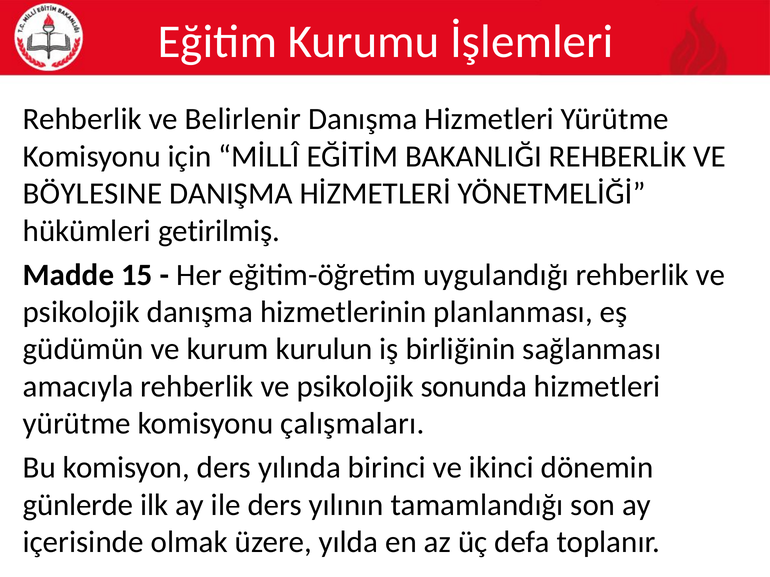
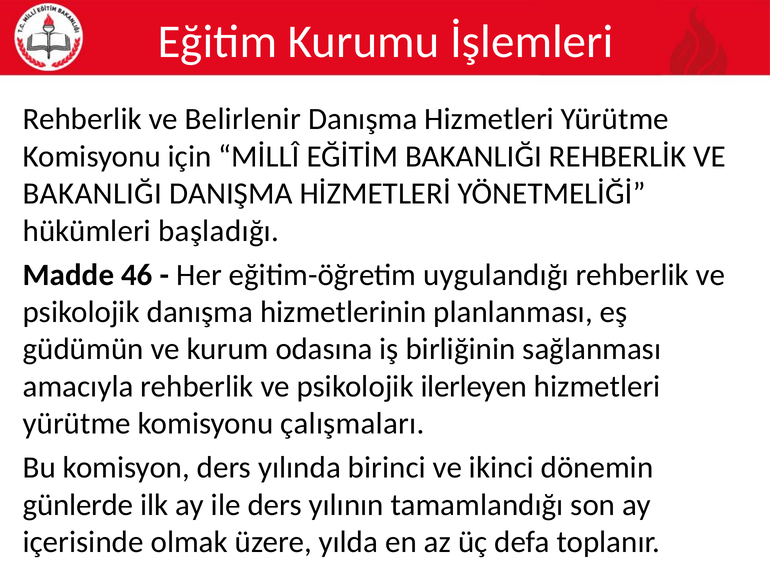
BÖYLESINE: BÖYLESINE -> BAKANLIĞI (92, 194)
getirilmiş: getirilmiş -> başladığı (219, 231)
15: 15 -> 46 (137, 275)
kurulun: kurulun -> odasına (324, 350)
sonunda: sonunda -> ilerleyen (474, 387)
